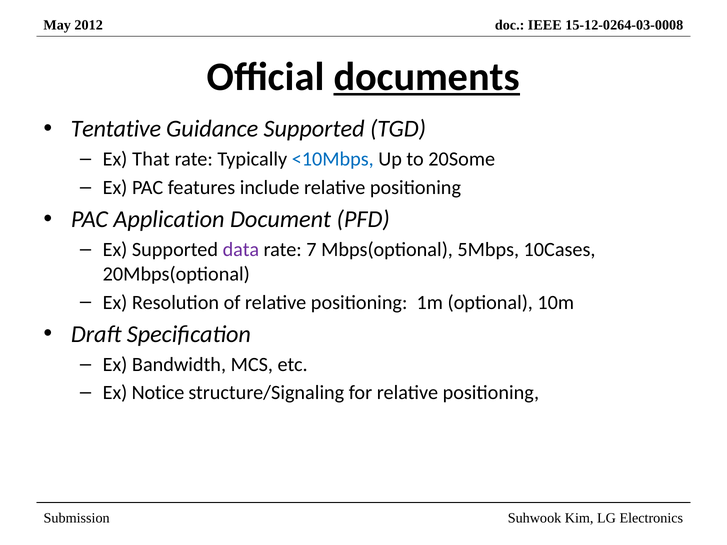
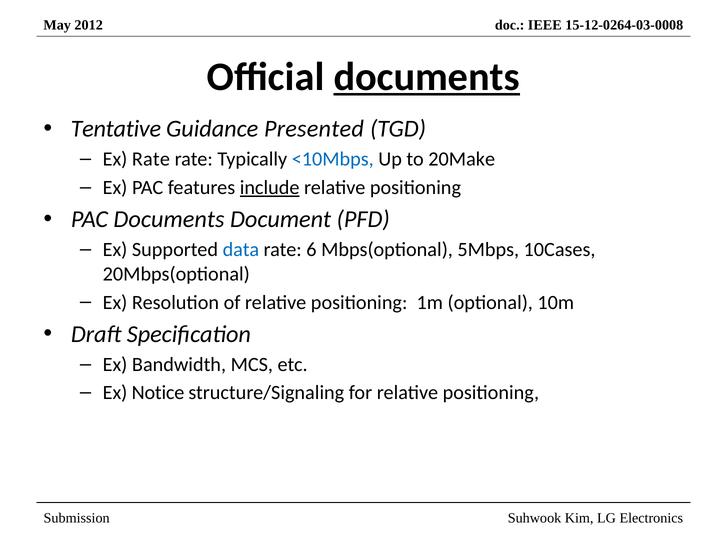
Guidance Supported: Supported -> Presented (314, 129)
Ex That: That -> Rate (151, 159)
20Some: 20Some -> 20Make (462, 159)
include underline: none -> present (270, 188)
PAC Application: Application -> Documents (169, 219)
data colour: purple -> blue (241, 250)
7: 7 -> 6 (311, 250)
